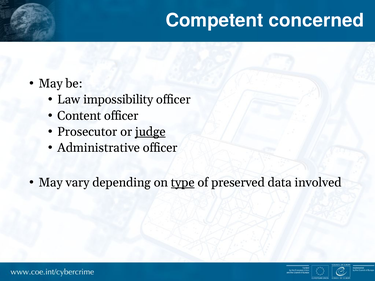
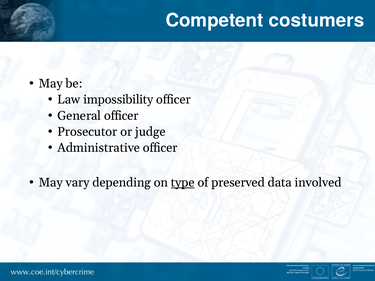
concerned: concerned -> costumers (316, 21)
Content: Content -> General (79, 116)
judge underline: present -> none (150, 132)
